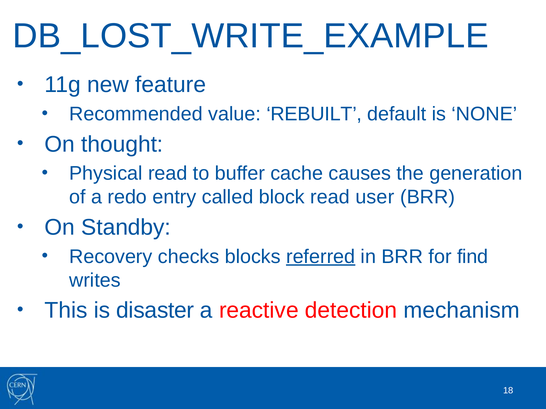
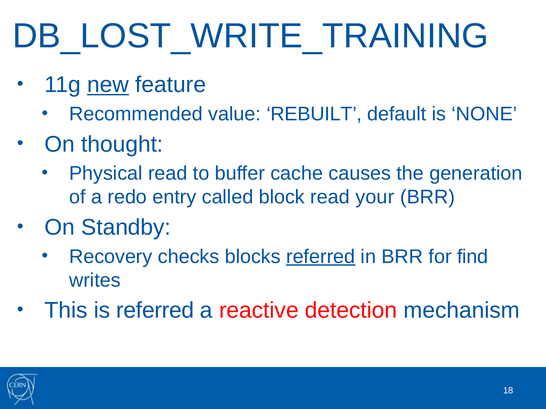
DB_LOST_WRITE_EXAMPLE: DB_LOST_WRITE_EXAMPLE -> DB_LOST_WRITE_TRAINING (251, 36)
new underline: none -> present (108, 85)
user: user -> your (375, 197)
is disaster: disaster -> referred (155, 311)
